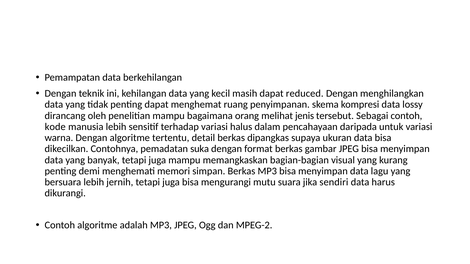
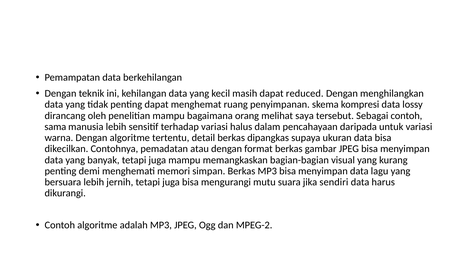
jenis: jenis -> saya (305, 116)
kode: kode -> sama (55, 127)
suka: suka -> atau (200, 149)
